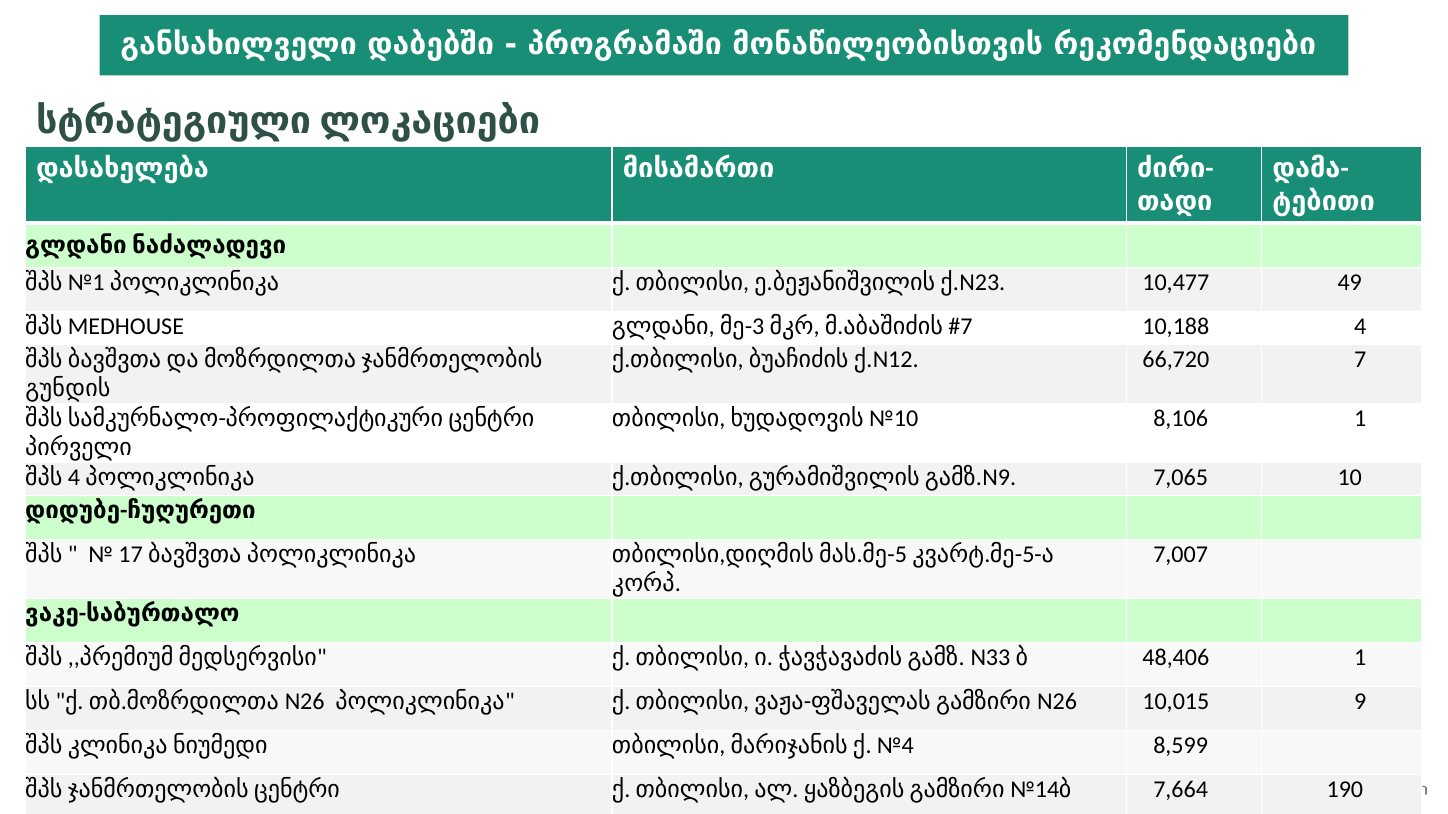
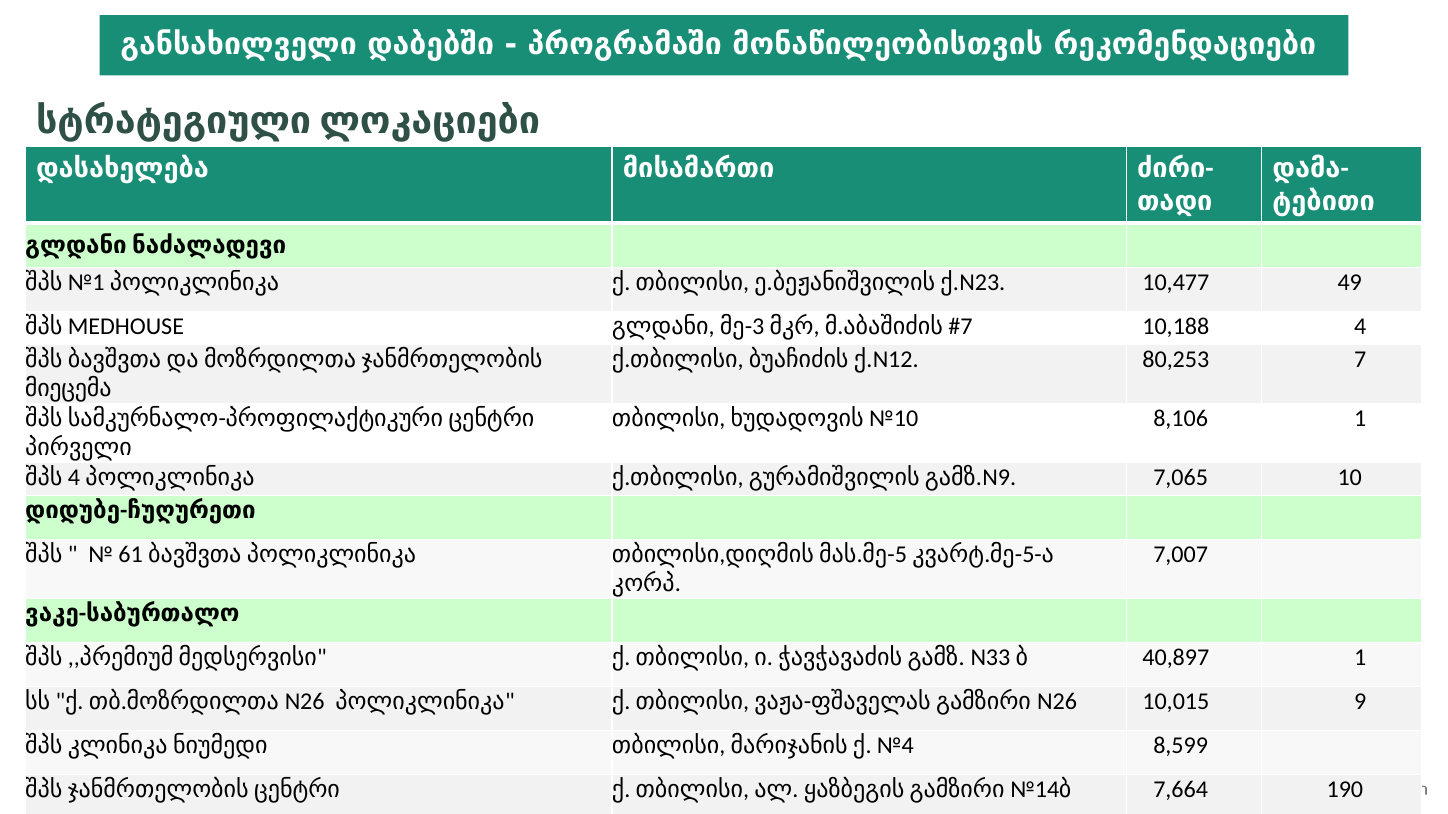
66,720: 66,720 -> 80,253 (1176, 360)
გუნდის: გუნდის -> მიეცემა (68, 389)
17: 17 -> 61 (131, 555)
48,406: 48,406 -> 40,897 (1176, 658)
